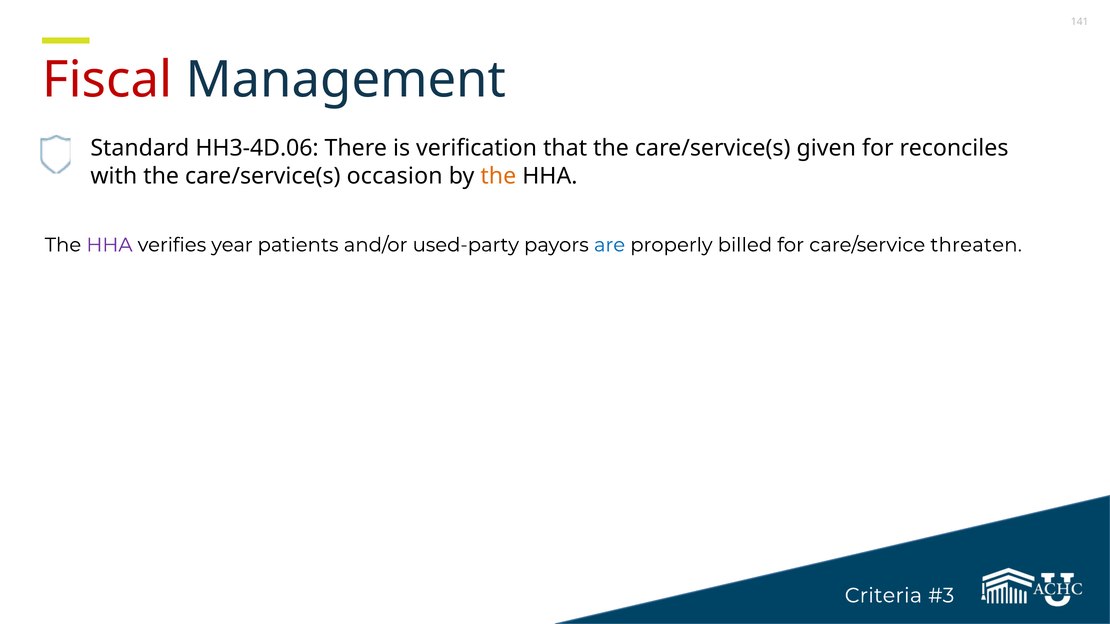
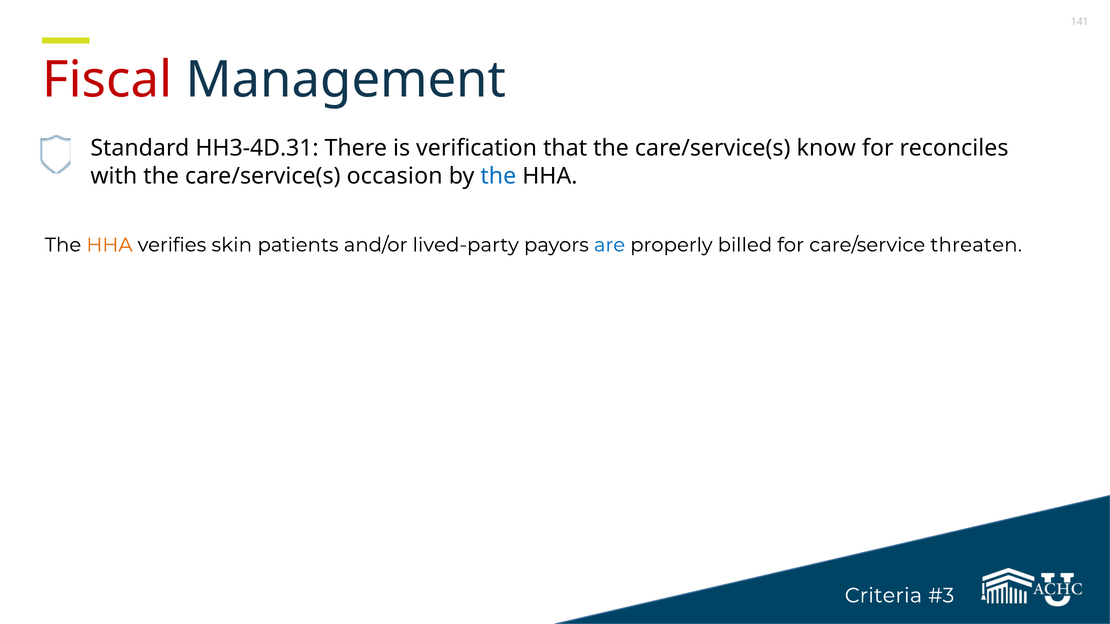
HH3-4D.06: HH3-4D.06 -> HH3-4D.31 (257, 148)
given: given -> know (826, 148)
the colour: orange -> blue (498, 176)
HHA colour: purple -> orange (109, 245)
year: year -> skin (232, 245)
used-party: used-party -> lived-party (466, 245)
